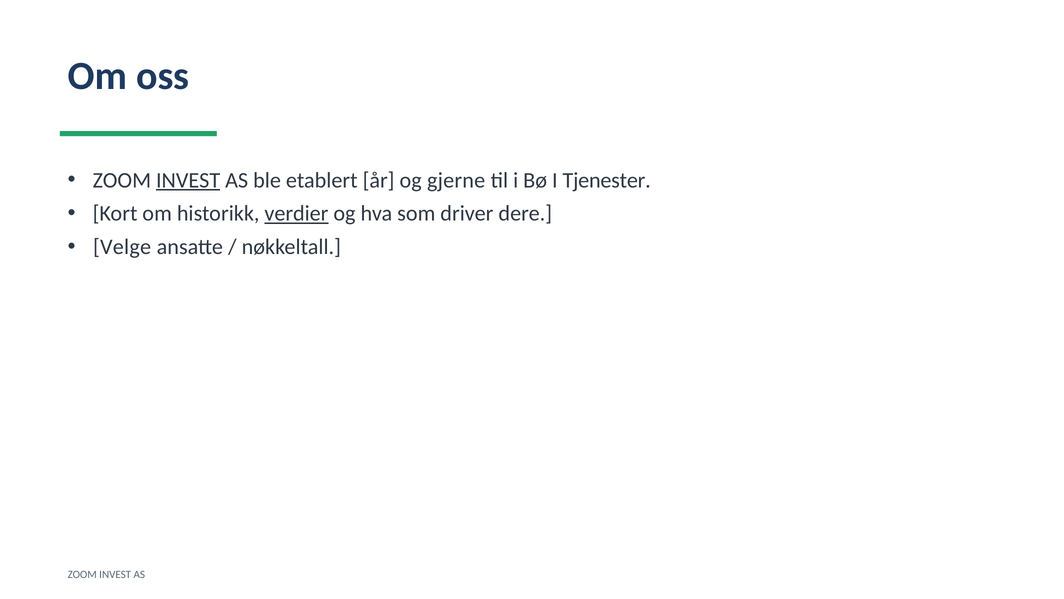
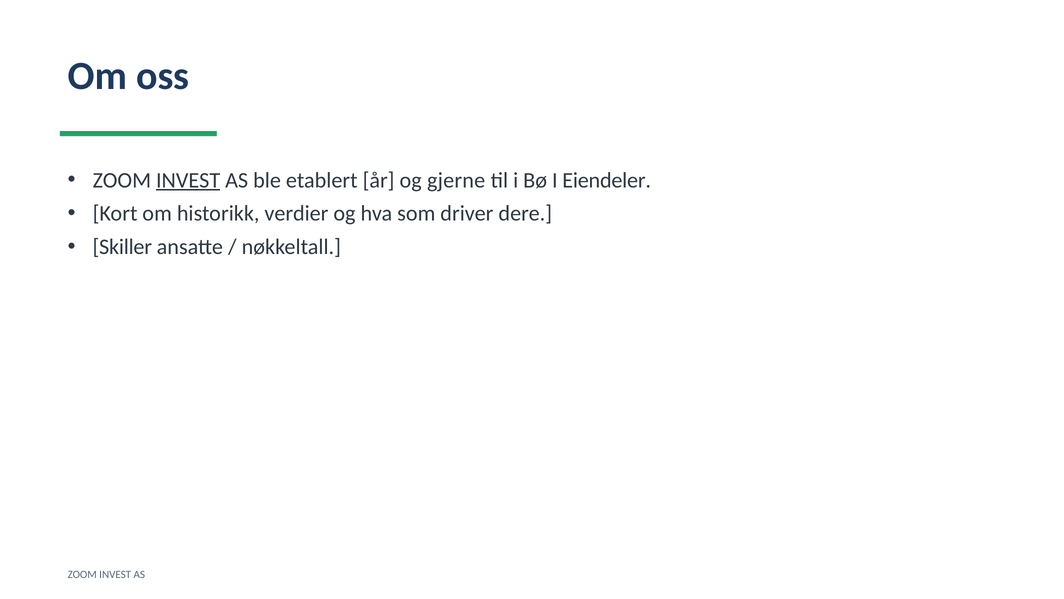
Tjenester: Tjenester -> Eiendeler (607, 180)
verdier underline: present -> none (296, 213)
Velge: Velge -> Skiller (122, 247)
